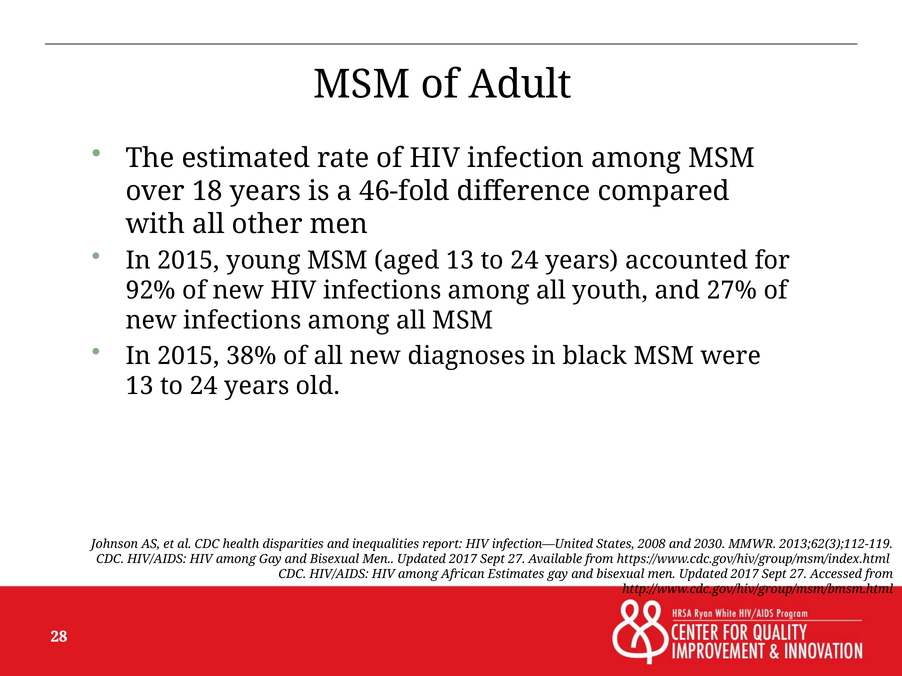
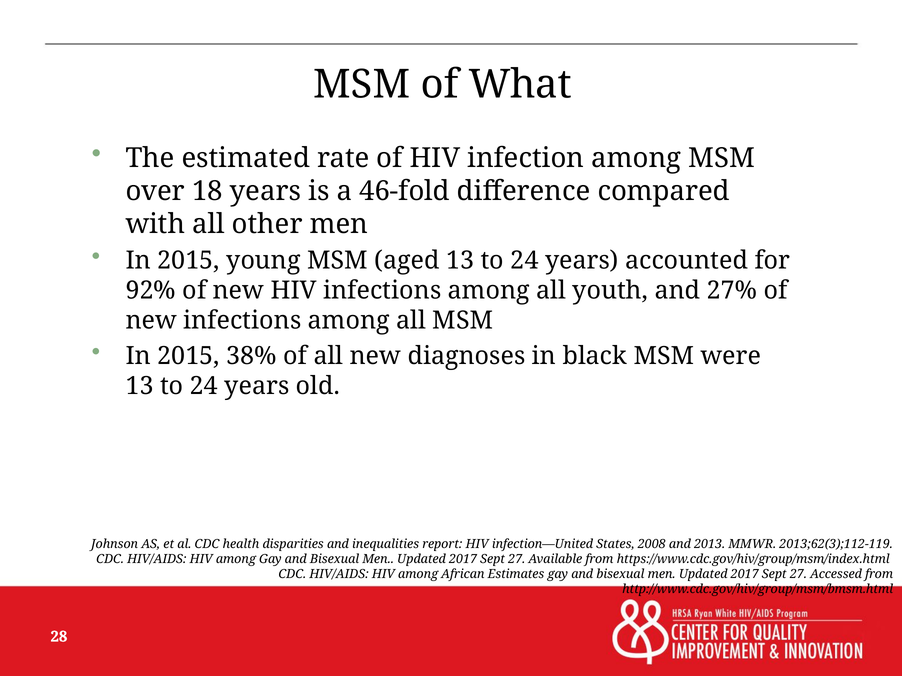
Adult: Adult -> What (520, 84)
2030: 2030 -> 2013 (710, 544)
